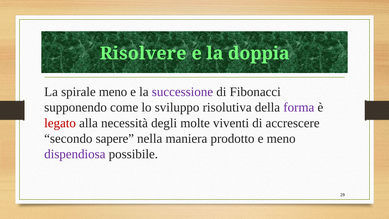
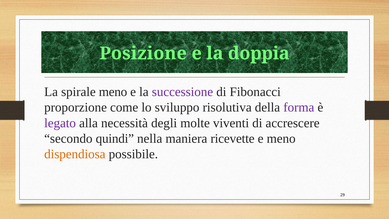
Risolvere: Risolvere -> Posizione (143, 53)
supponendo: supponendo -> proporzione (76, 107)
legato colour: red -> purple (60, 123)
sapere: sapere -> quindi (115, 138)
prodotto: prodotto -> ricevette (233, 138)
dispendiosa colour: purple -> orange (75, 154)
